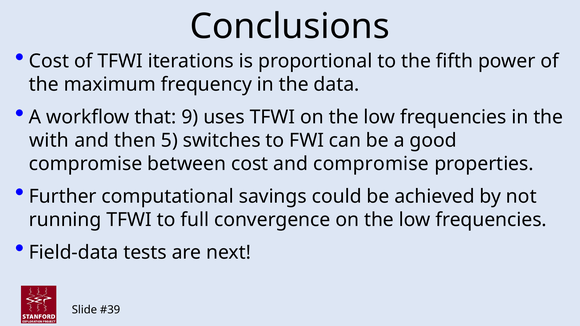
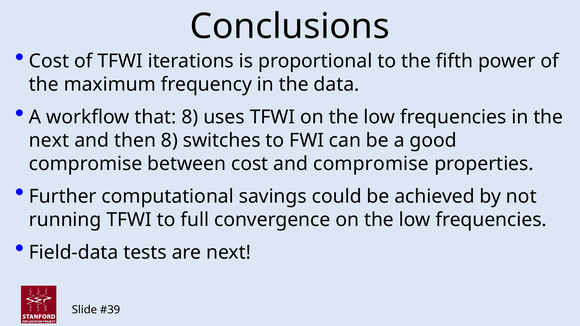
that 9: 9 -> 8 (190, 117)
with: with -> next (49, 141)
then 5: 5 -> 8 (169, 141)
